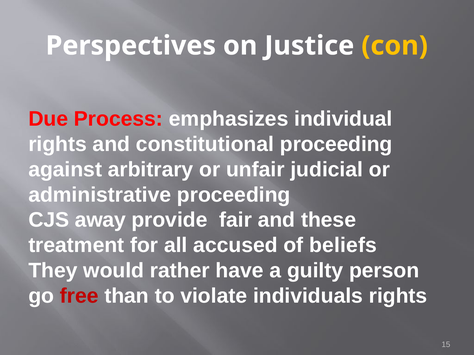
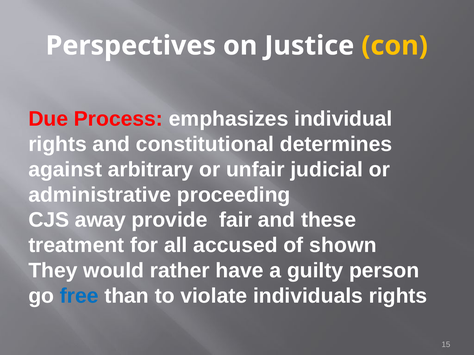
constitutional proceeding: proceeding -> determines (336, 144)
beliefs: beliefs -> shown (343, 246)
free colour: red -> blue (79, 296)
